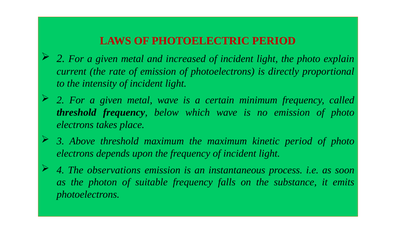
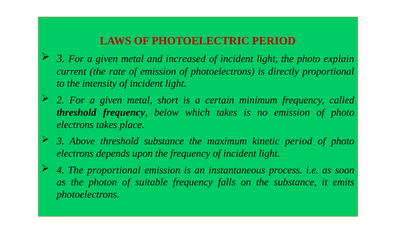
2: 2 -> 3 (61, 59)
metal wave: wave -> short (168, 100)
which wave: wave -> takes (227, 112)
threshold maximum: maximum -> substance (164, 141)
The observations: observations -> proportional (114, 170)
